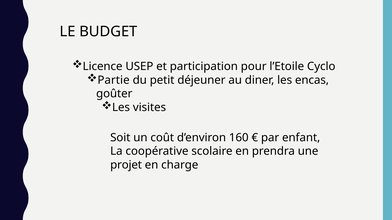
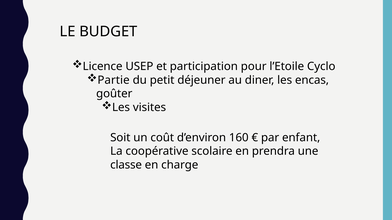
projet: projet -> classe (126, 165)
